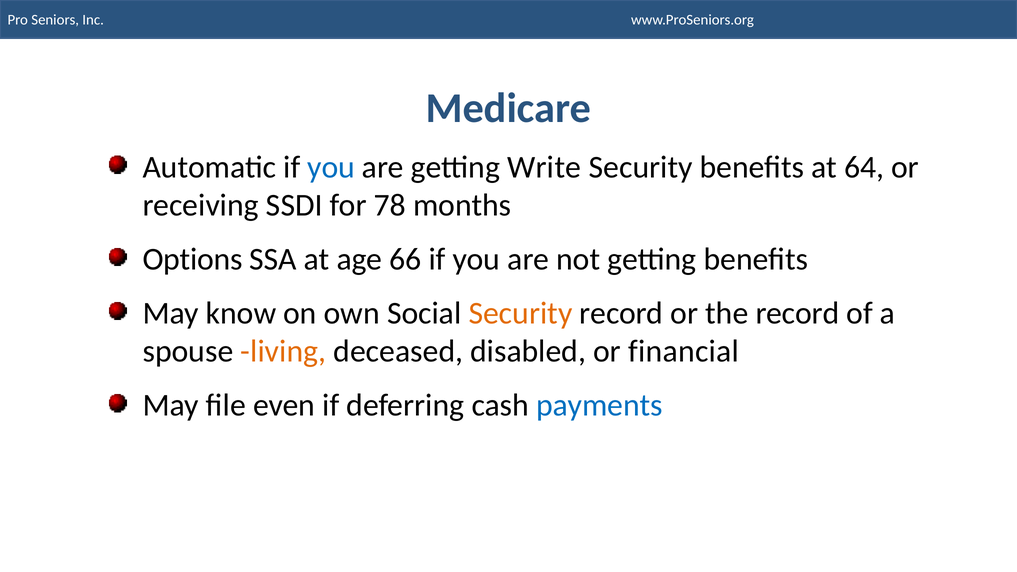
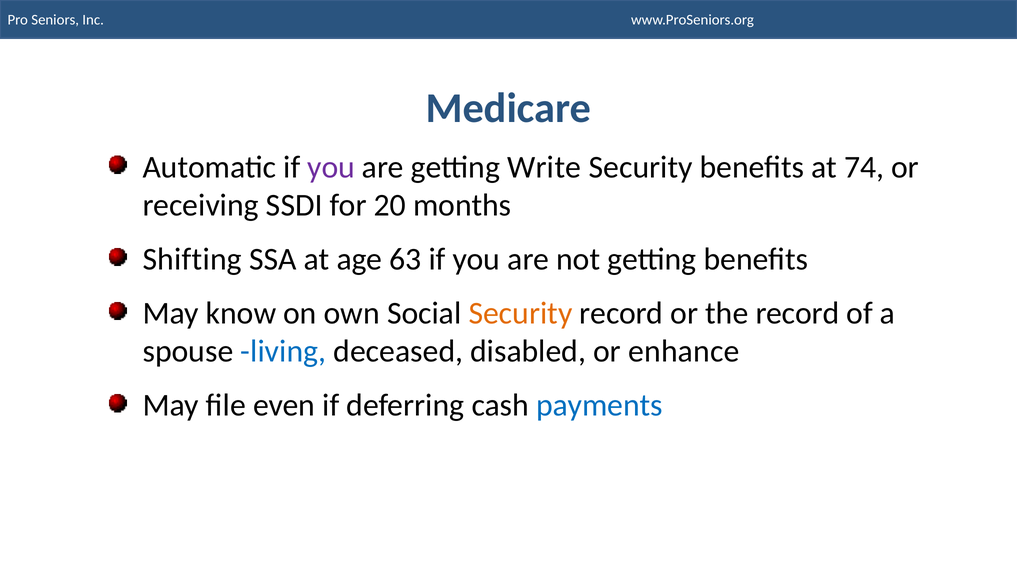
you colour: blue -> purple (331, 167)
64: 64 -> 74 (864, 167)
78: 78 -> 20 (390, 205)
Options: Options -> Shifting (192, 259)
66: 66 -> 63 (405, 259)
living colour: orange -> blue (283, 351)
financial: financial -> enhance (684, 351)
